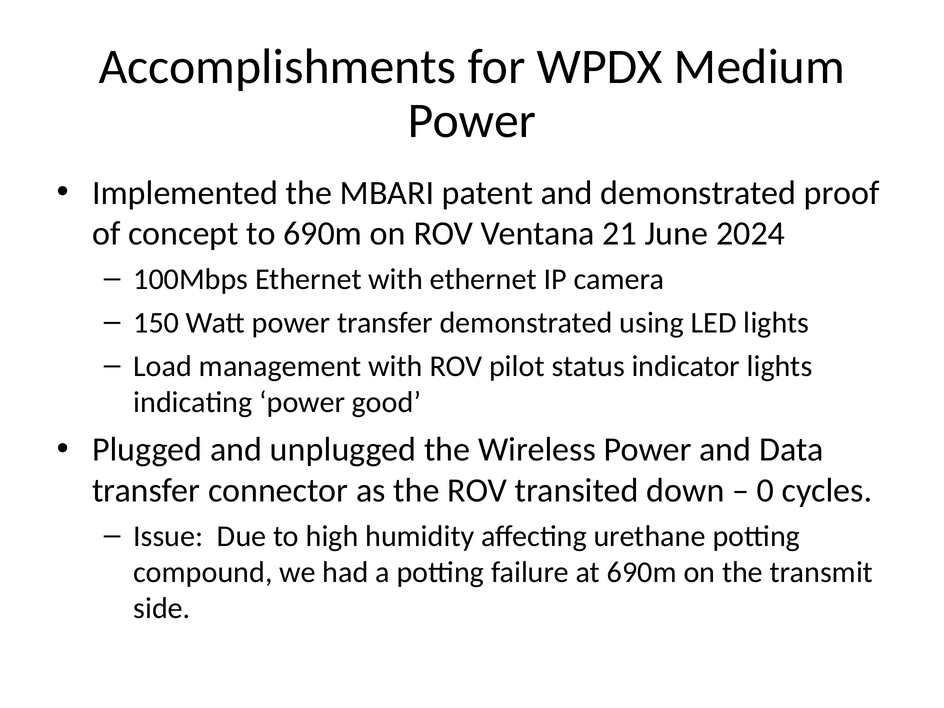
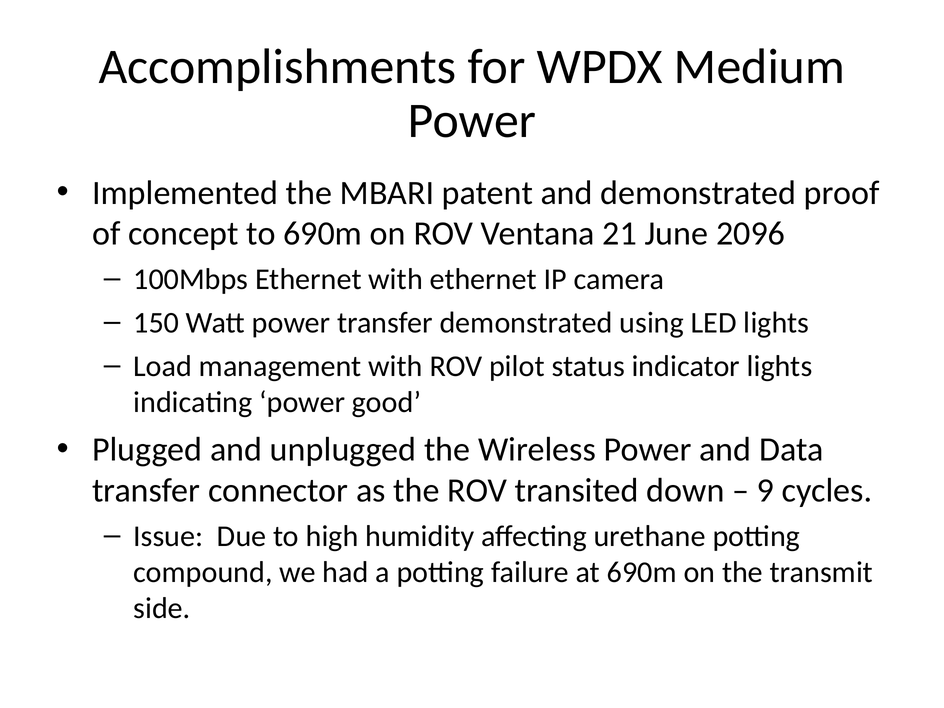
2024: 2024 -> 2096 (751, 234)
0: 0 -> 9 (765, 491)
